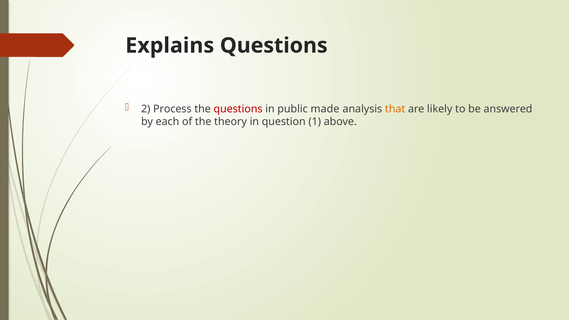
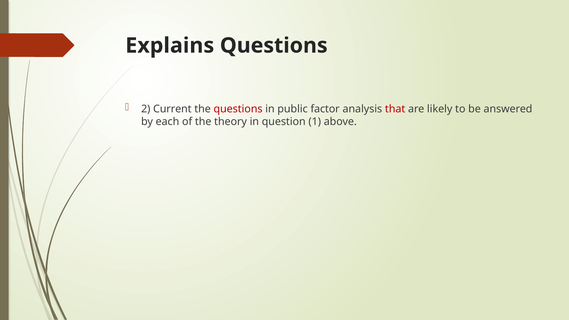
Process: Process -> Current (172, 109)
made: made -> factor (325, 109)
that colour: orange -> red (395, 109)
